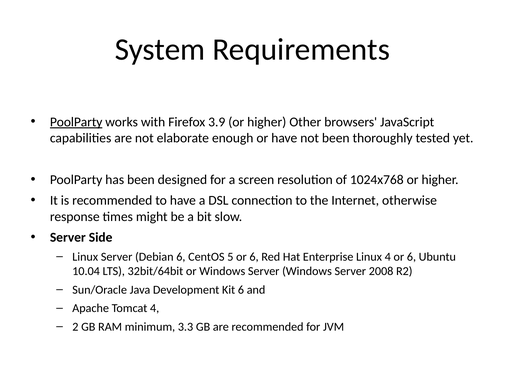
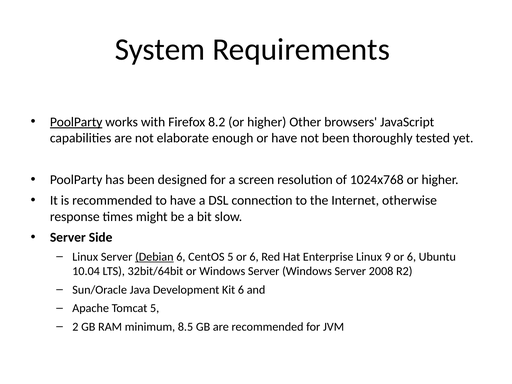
3.9: 3.9 -> 8.2 (217, 122)
Debian underline: none -> present (154, 257)
Linux 4: 4 -> 9 (388, 257)
Tomcat 4: 4 -> 5 (155, 308)
3.3: 3.3 -> 8.5 (186, 327)
